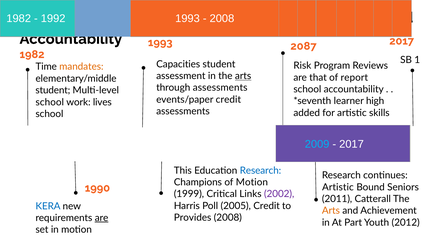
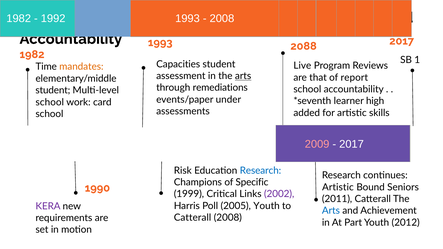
2087: 2087 -> 2088 (304, 46)
Risk: Risk -> Live (302, 66)
through assessments: assessments -> remediations (220, 88)
events/paper credit: credit -> under (228, 100)
lives: lives -> card (102, 102)
2009 colour: light blue -> pink (317, 144)
This: This -> Risk (183, 171)
of Motion: Motion -> Specific (252, 182)
2005 Credit: Credit -> Youth (267, 206)
KERA colour: blue -> purple (48, 206)
Arts colour: orange -> blue (331, 211)
Provides: Provides -> Catterall (193, 218)
are underline: present -> none (102, 218)
